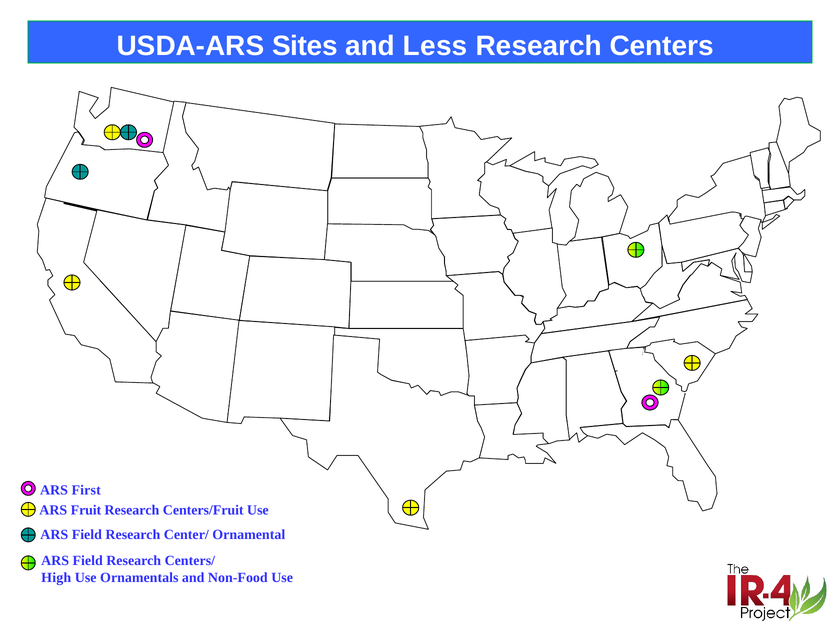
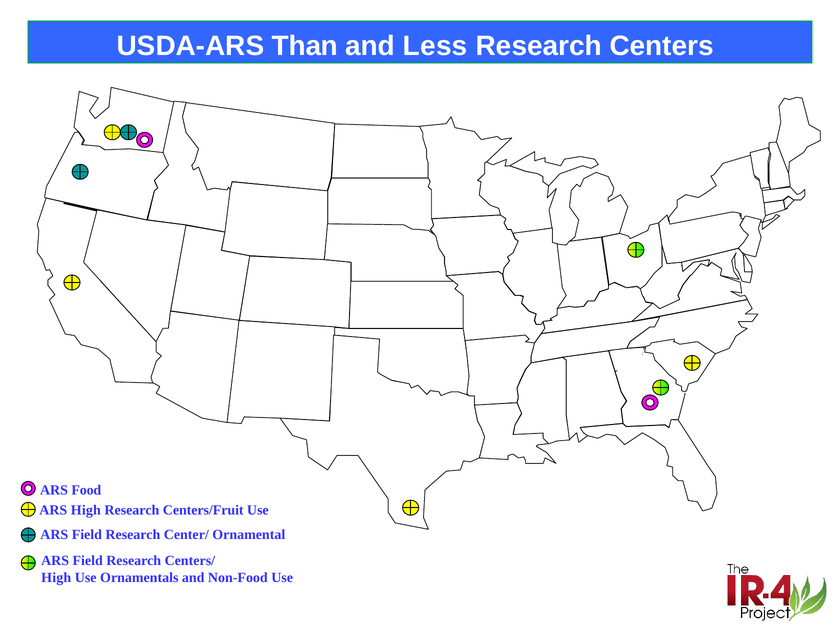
Sites: Sites -> Than (305, 46)
First: First -> Food (86, 490)
ARS Fruit: Fruit -> High (86, 510)
